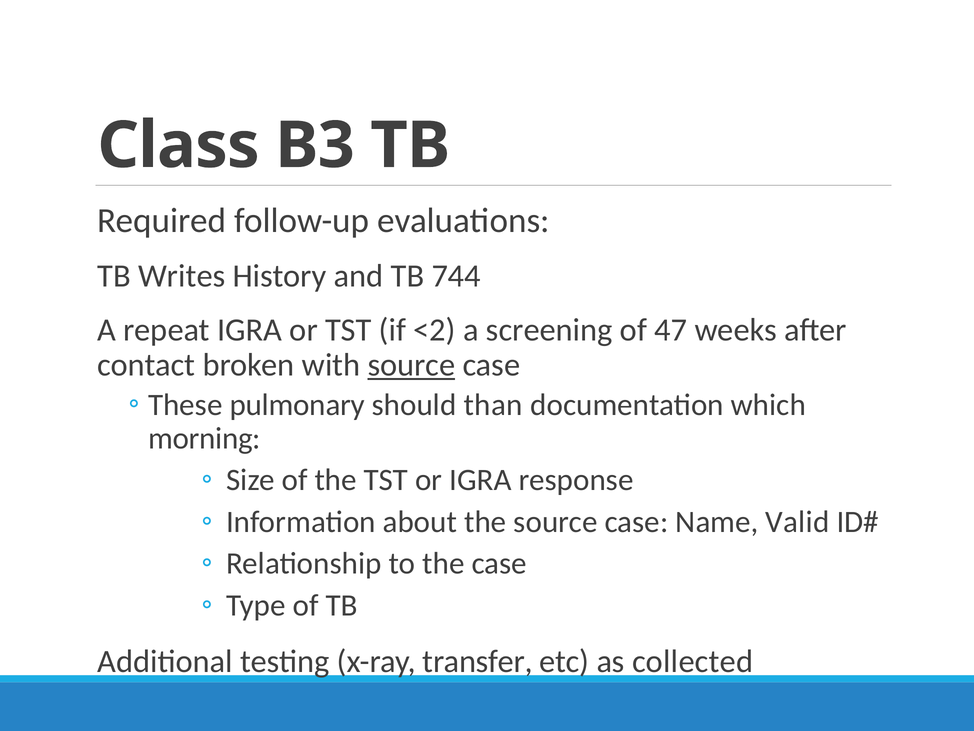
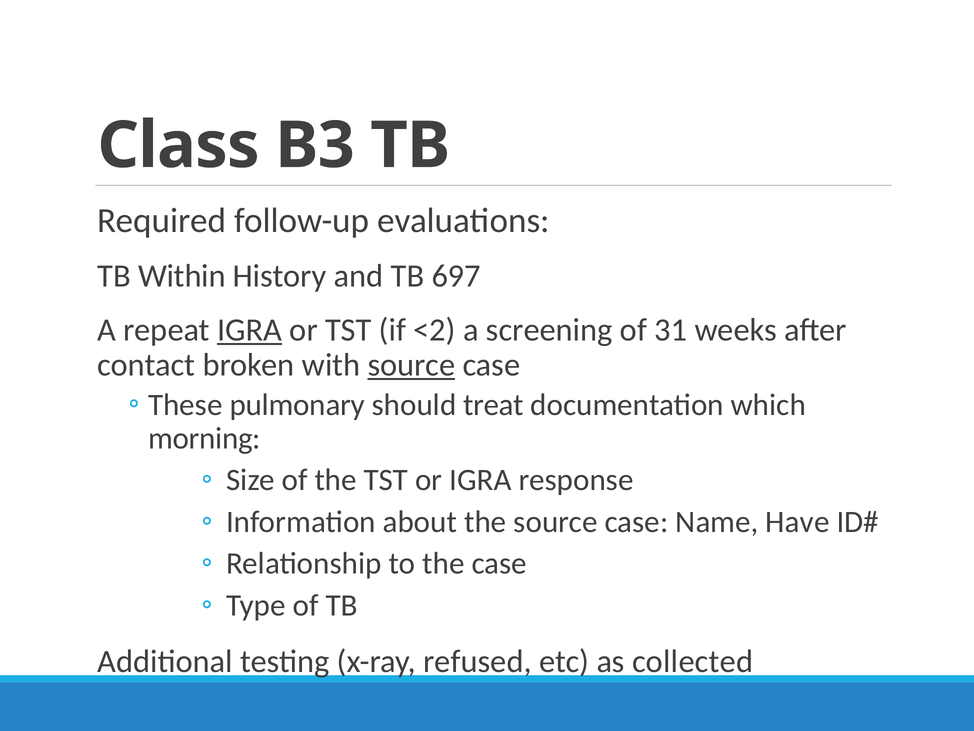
Writes: Writes -> Within (182, 276)
744: 744 -> 697 (456, 276)
IGRA underline: none -> present (250, 330)
47: 47 -> 31 (671, 330)
than: than -> treat (493, 405)
Valid: Valid -> Have (797, 522)
transfer: transfer -> refused (477, 661)
